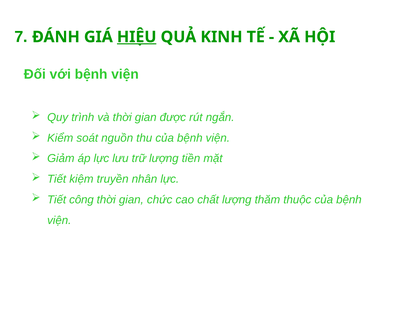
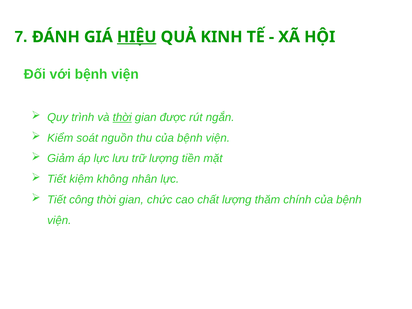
thời underline: none -> present (122, 117)
truyền: truyền -> không (113, 179)
thuộc: thuộc -> chính (297, 200)
